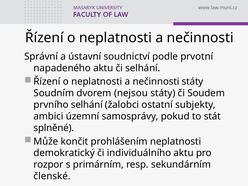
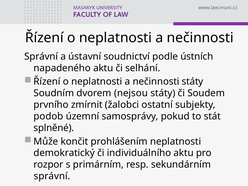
prvotní: prvotní -> ústních (197, 57)
prvního selhání: selhání -> zmírnit (87, 105)
ambici: ambici -> podob (48, 116)
členské: členské -> správní (52, 176)
